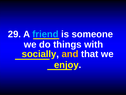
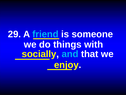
and colour: yellow -> light blue (70, 54)
